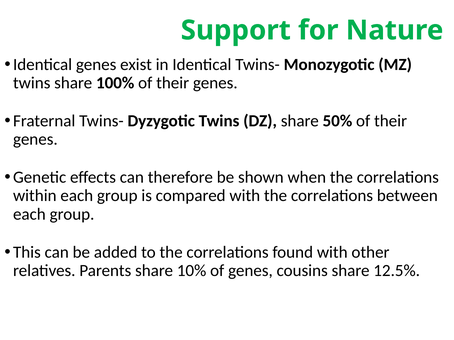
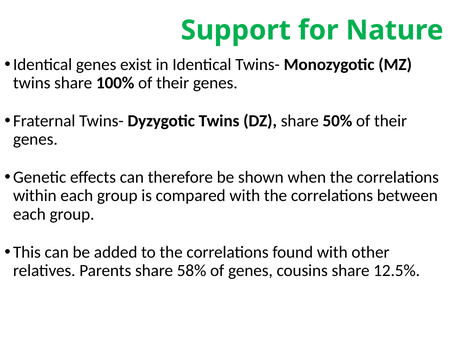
10%: 10% -> 58% (192, 271)
